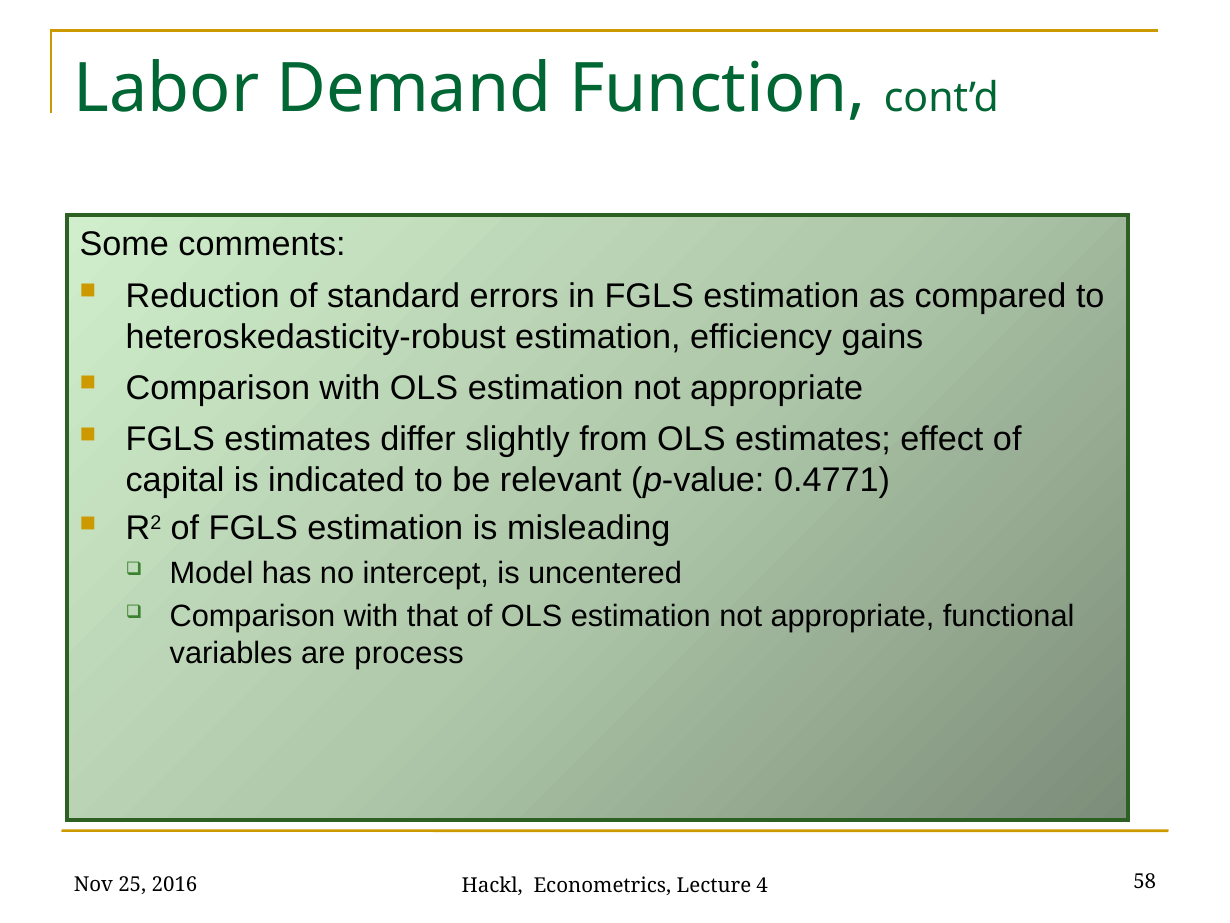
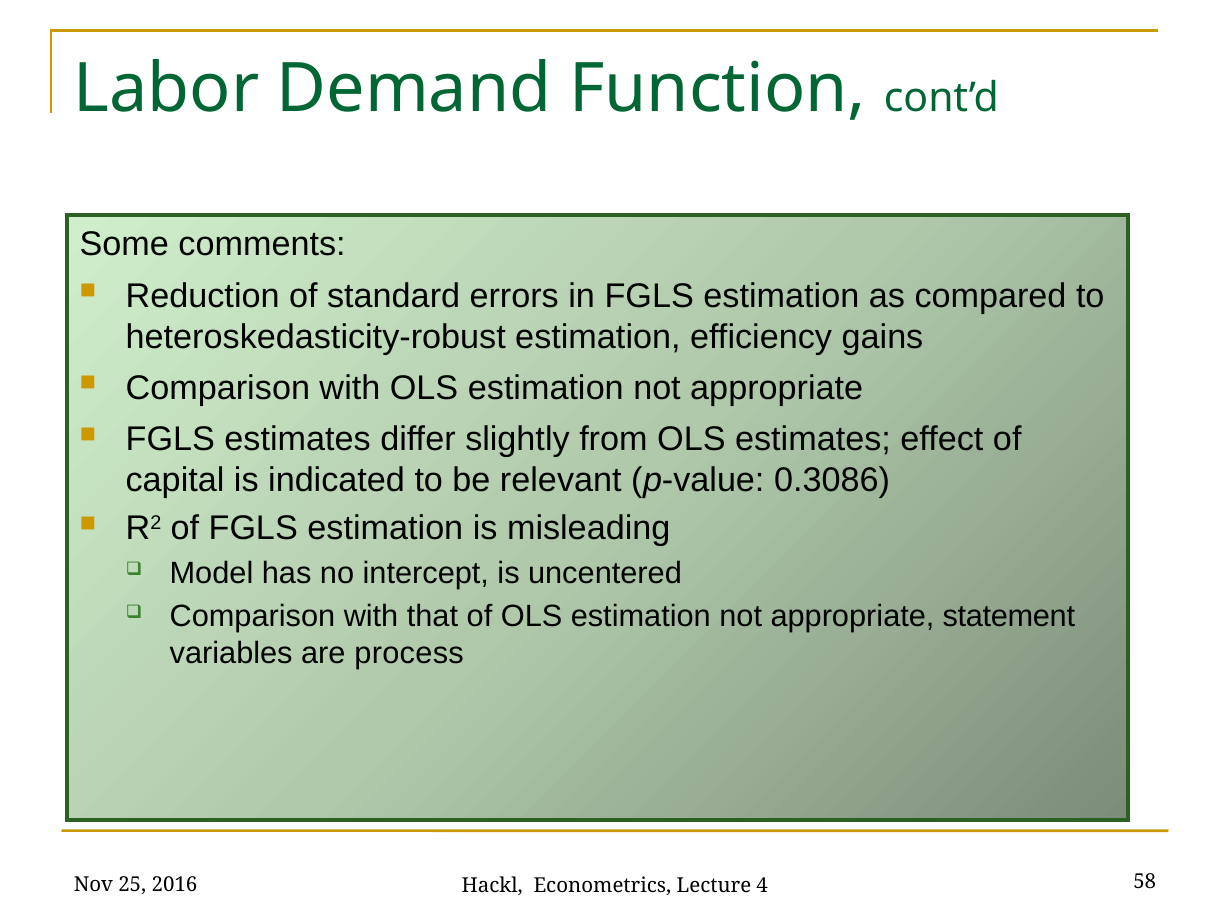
0.4771: 0.4771 -> 0.3086 (832, 480)
functional: functional -> statement (1009, 616)
